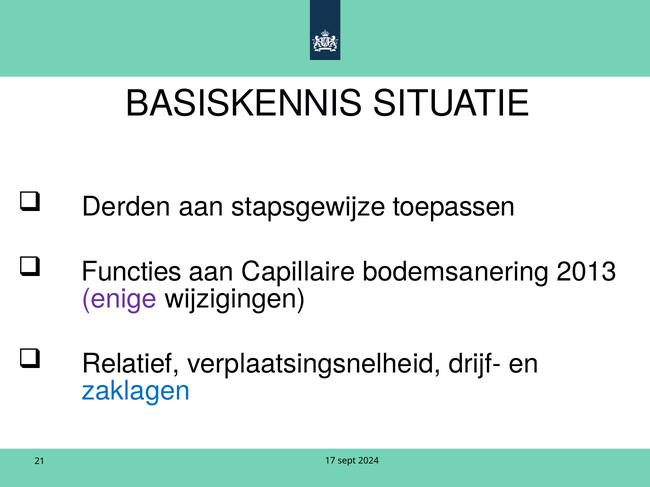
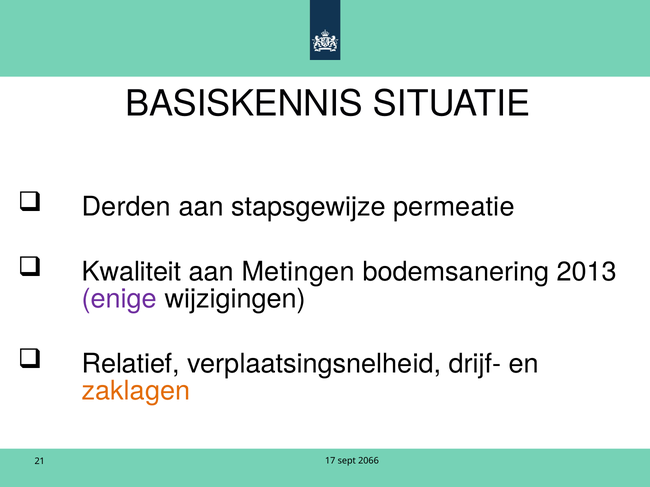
toepassen: toepassen -> permeatie (454, 207)
Functies: Functies -> Kwaliteit (132, 272)
Capillaire: Capillaire -> Metingen (298, 272)
zaklagen colour: blue -> orange (136, 391)
2024: 2024 -> 2066 (368, 461)
